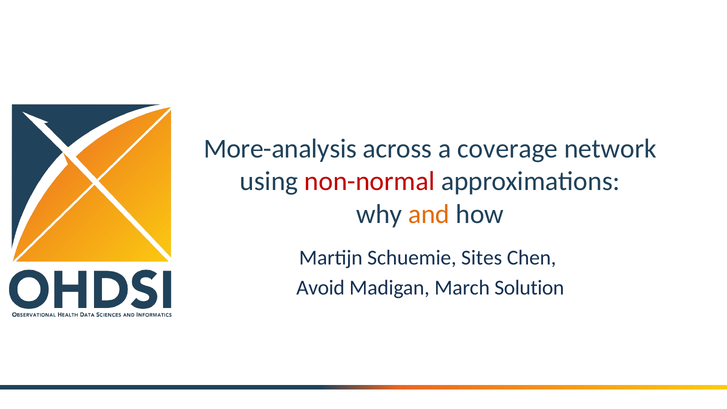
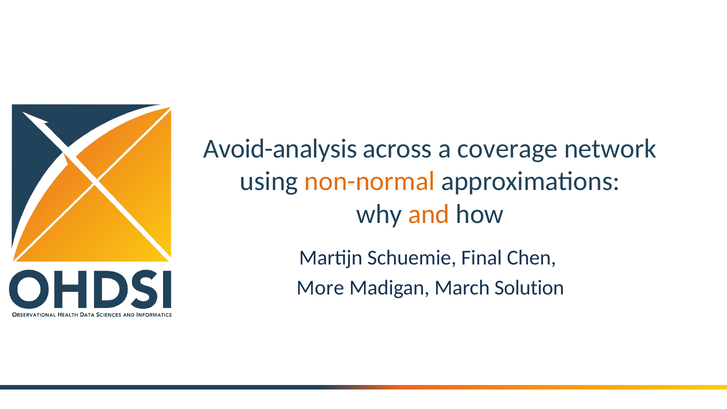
More-analysis: More-analysis -> Avoid-analysis (280, 149)
non-normal colour: red -> orange (370, 181)
Sites: Sites -> Final (482, 258)
Avoid: Avoid -> More (320, 287)
